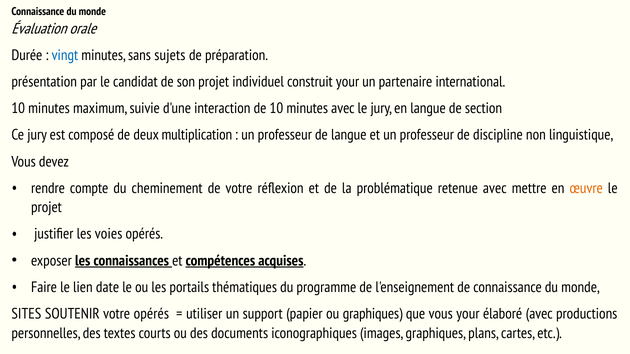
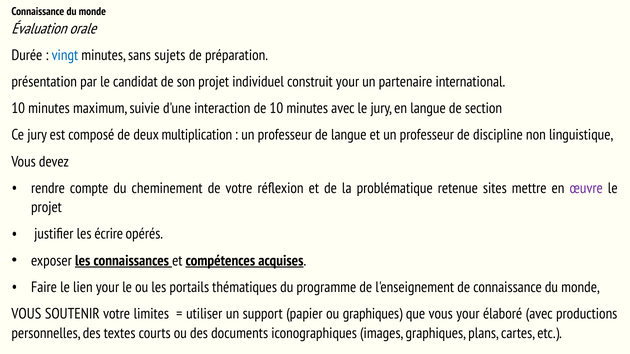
retenue avec: avec -> sites (495, 188)
œuvre colour: orange -> purple (586, 188)
voies: voies -> écrire (109, 234)
lien date: date -> your (108, 287)
SITES: SITES -> VOUS (26, 314)
votre opérés: opérés -> limites (151, 314)
